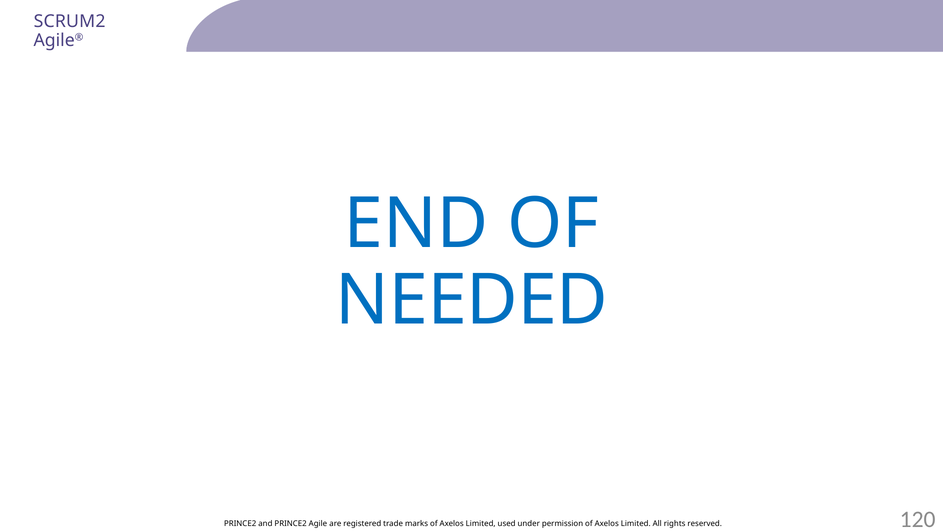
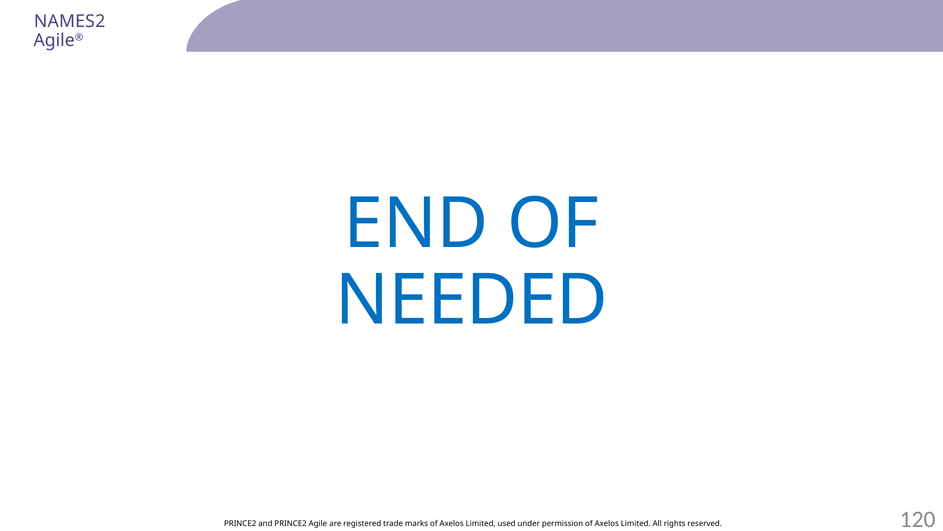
SCRUM2: SCRUM2 -> NAMES2 (70, 21)
